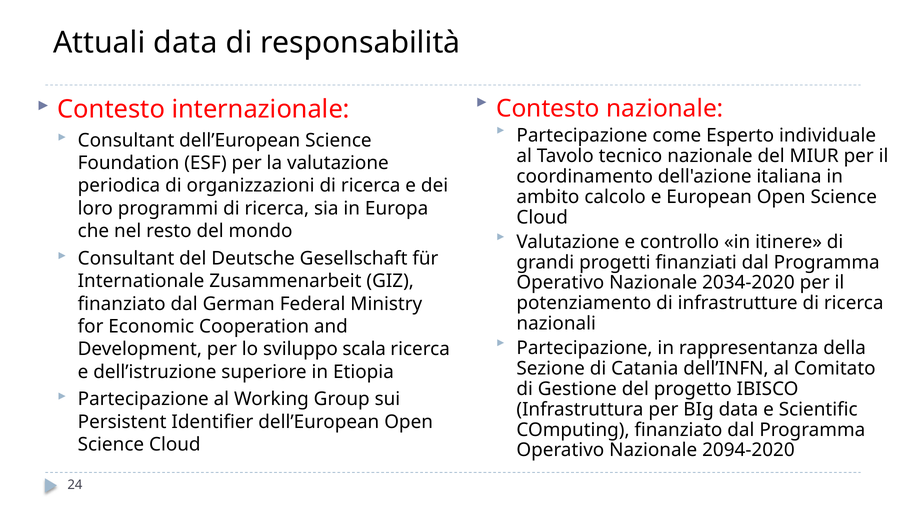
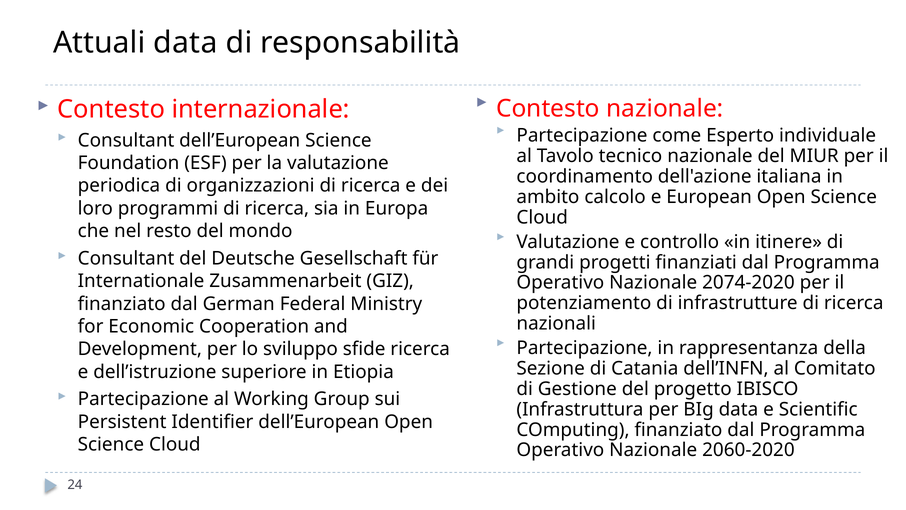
2034-2020: 2034-2020 -> 2074-2020 (748, 283)
scala: scala -> sfide (364, 349)
2094-2020: 2094-2020 -> 2060-2020 (748, 450)
